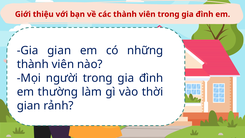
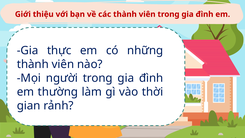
Gia gian: gian -> thực (59, 50)
